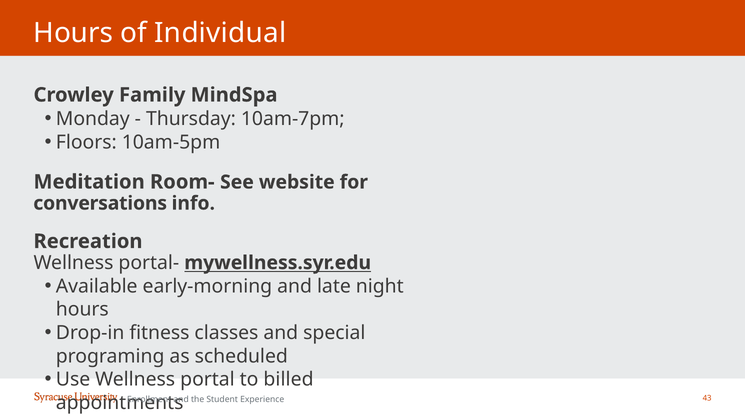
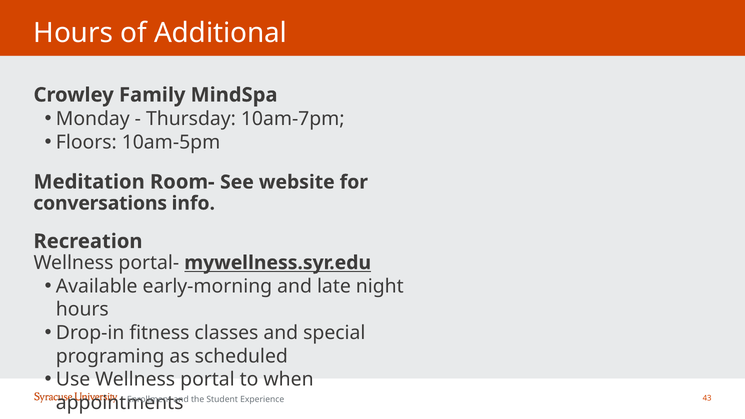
Individual: Individual -> Additional (221, 33)
billed: billed -> when (289, 379)
